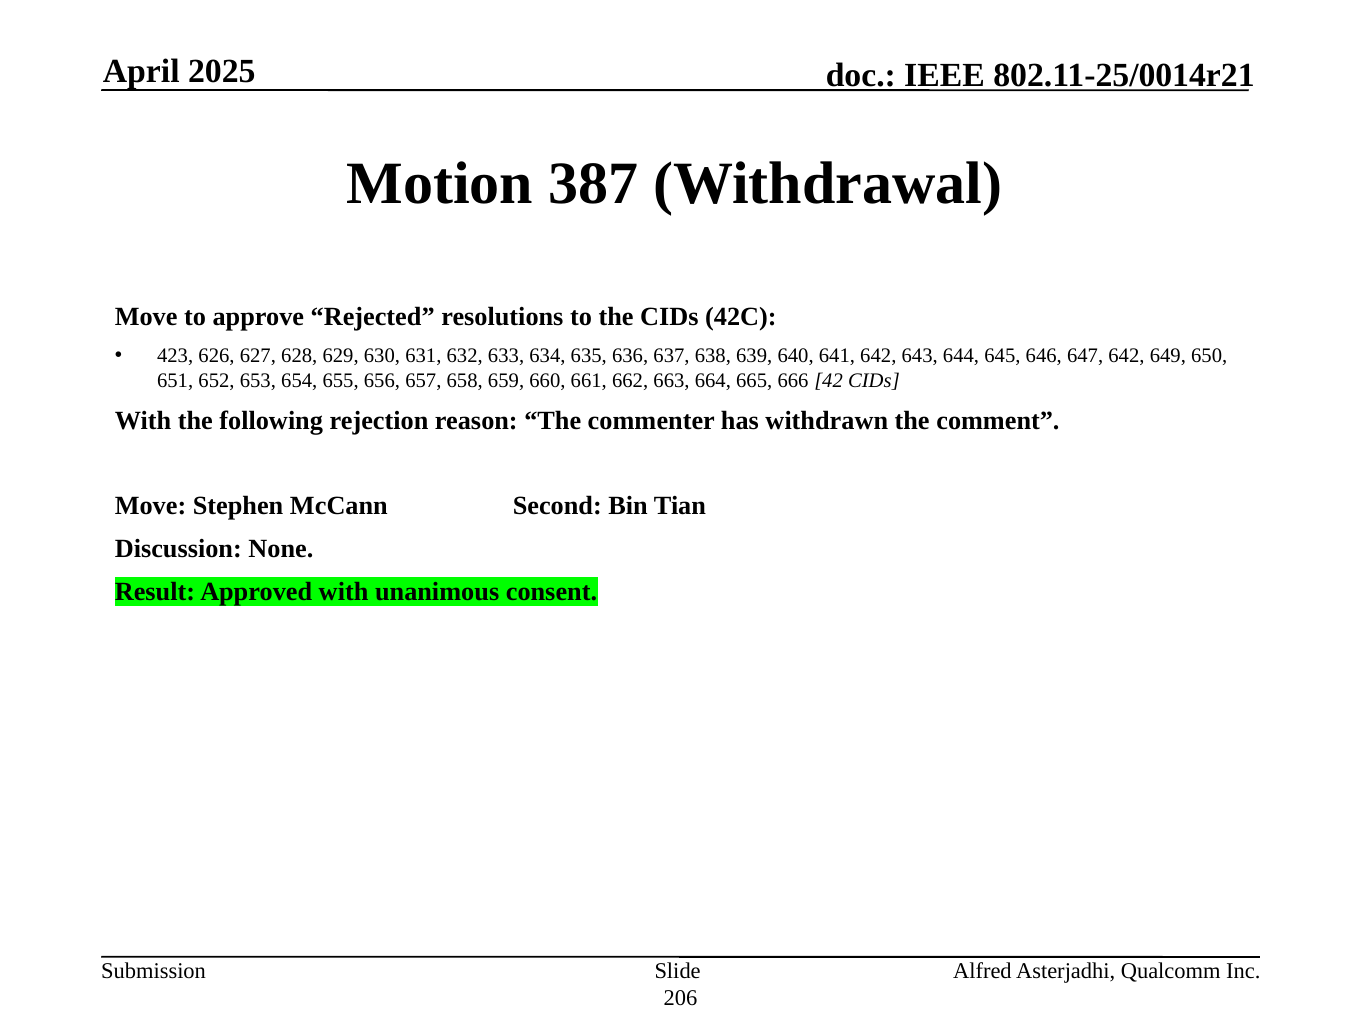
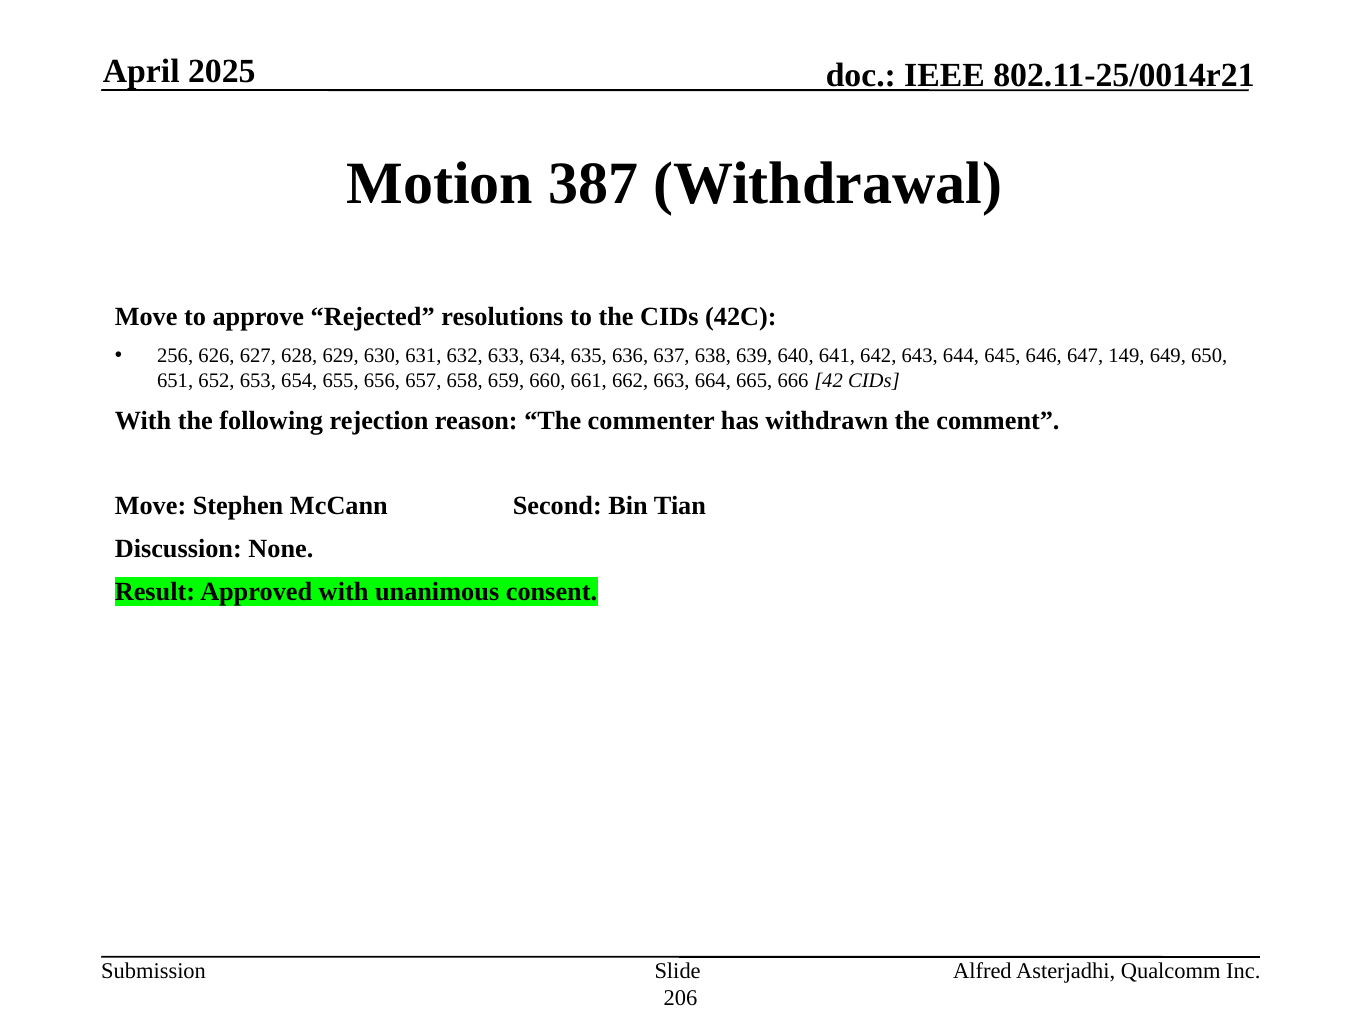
423: 423 -> 256 (175, 356)
647 642: 642 -> 149 (1126, 356)
